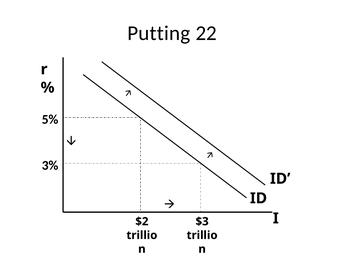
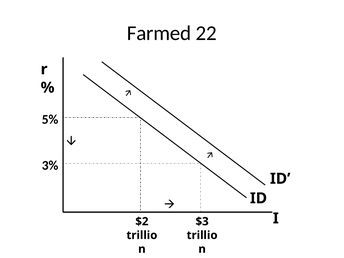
Putting: Putting -> Farmed (159, 33)
